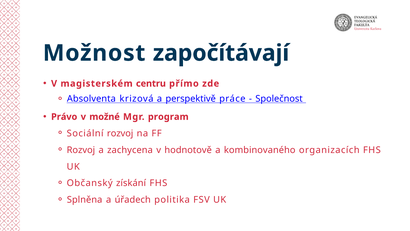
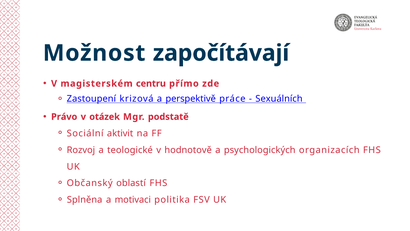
Absolventa: Absolventa -> Zastoupení (91, 99)
Společnost: Společnost -> Sexuálních (279, 99)
možné: možné -> otázek (105, 117)
program: program -> podstatě (168, 117)
Sociální rozvoj: rozvoj -> aktivit (120, 133)
zachycena: zachycena -> teologické (130, 150)
kombinovaného: kombinovaného -> psychologických (260, 150)
získání: získání -> oblastí (131, 183)
úřadech: úřadech -> motivaci (133, 200)
